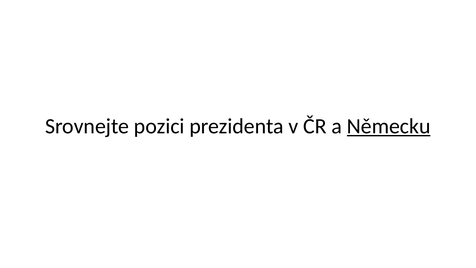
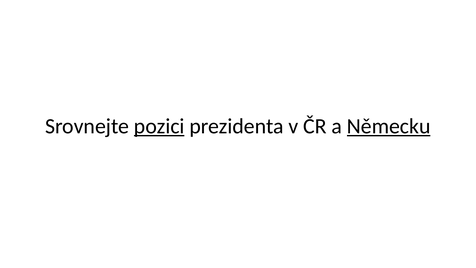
pozici underline: none -> present (159, 126)
